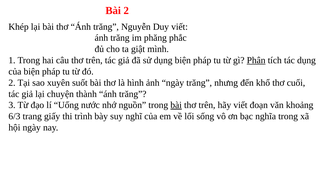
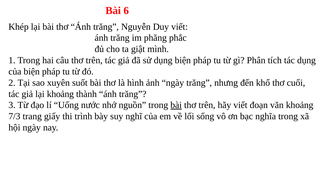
Bài 2: 2 -> 6 (126, 11)
Phân underline: present -> none (256, 60)
lại chuyện: chuyện -> khoảng (60, 94)
6/3: 6/3 -> 7/3 (14, 116)
